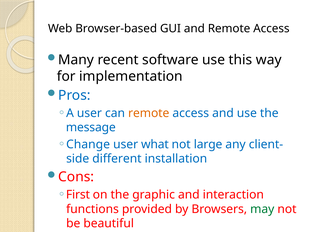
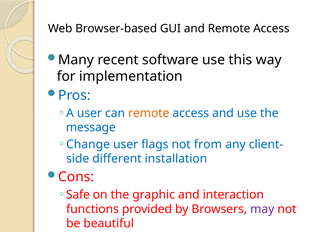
what: what -> flags (155, 145)
large: large -> from (208, 145)
First: First -> Safe (78, 195)
may colour: green -> purple (262, 210)
